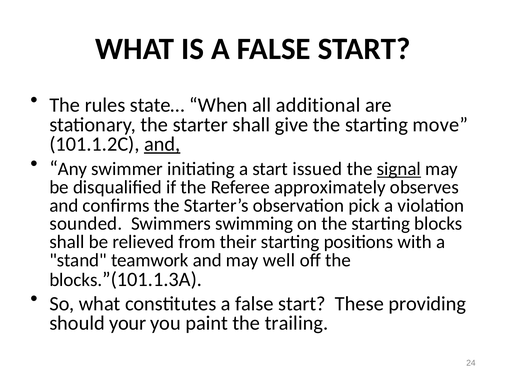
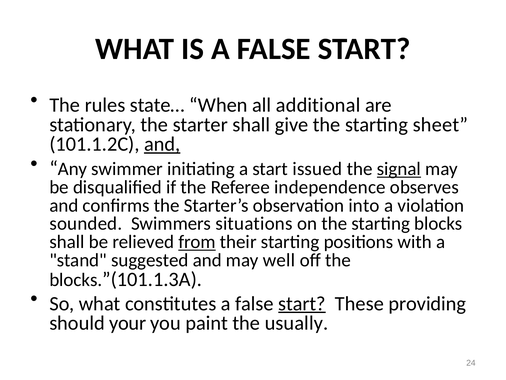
move: move -> sheet (440, 124)
approximately: approximately -> independence (330, 187)
pick: pick -> into (364, 205)
swimming: swimming -> situations (254, 223)
from underline: none -> present (197, 242)
teamwork: teamwork -> suggested (150, 260)
start underline: none -> present (302, 303)
trailing: trailing -> usually (297, 323)
